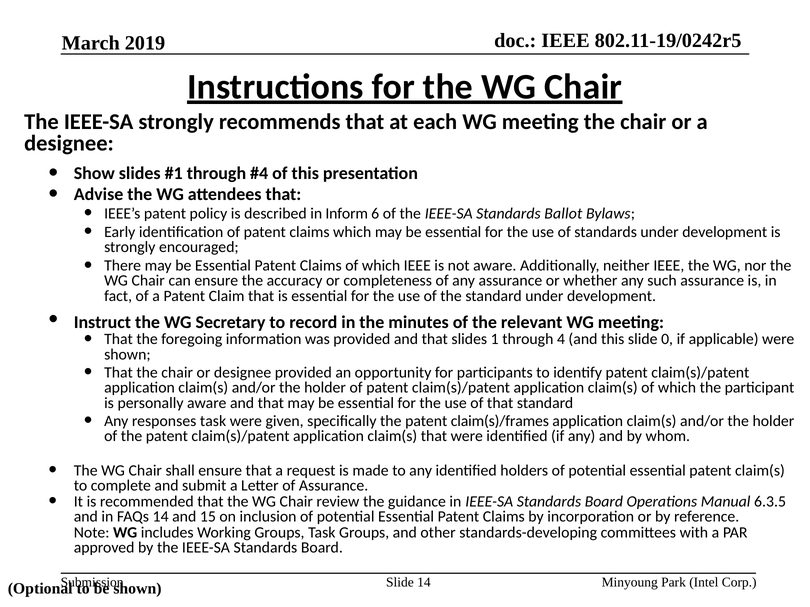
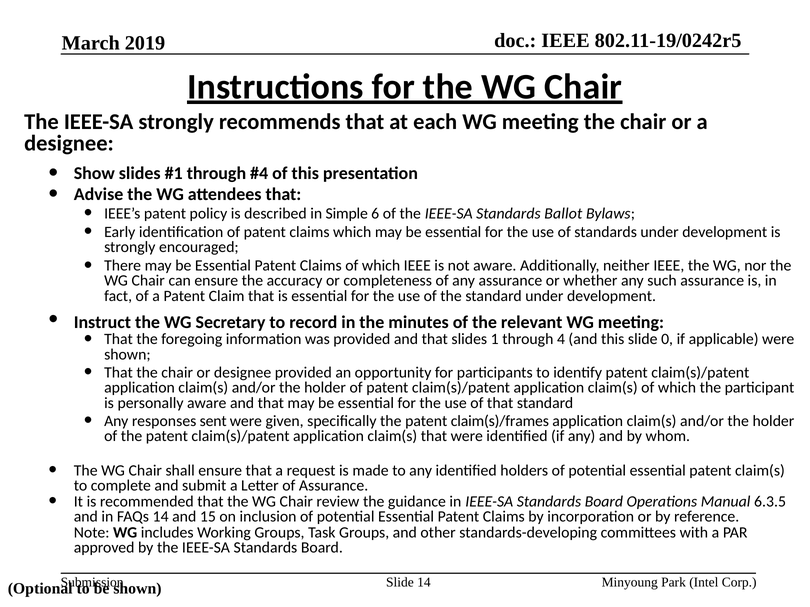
Inform: Inform -> Simple (347, 214)
responses task: task -> sent (213, 421)
